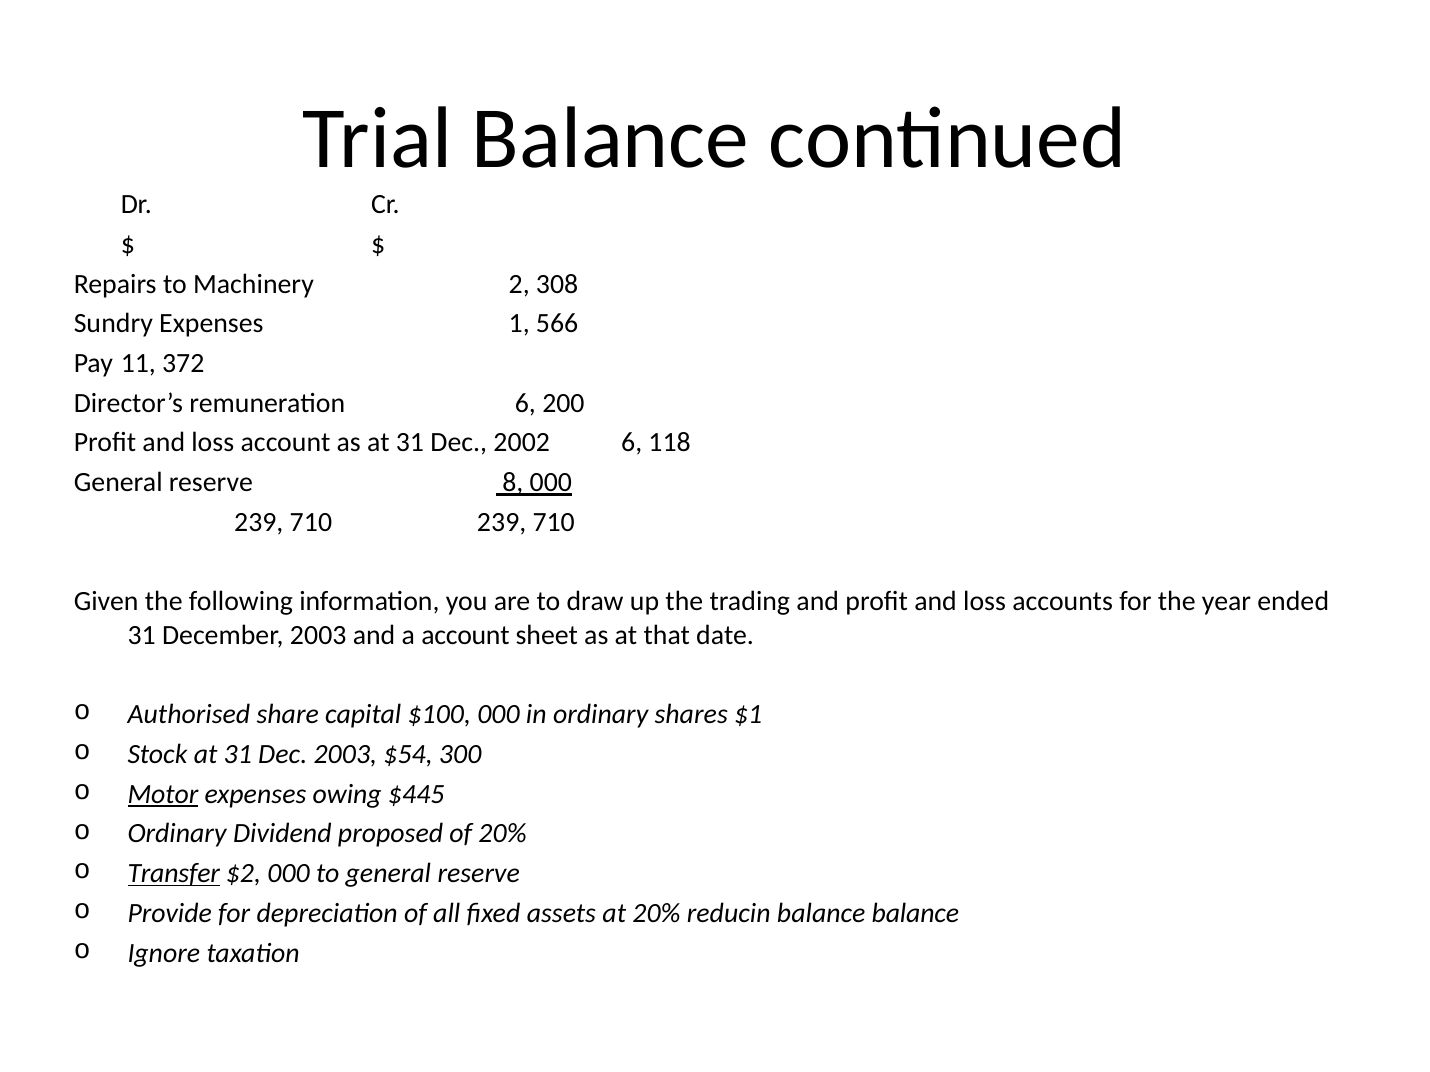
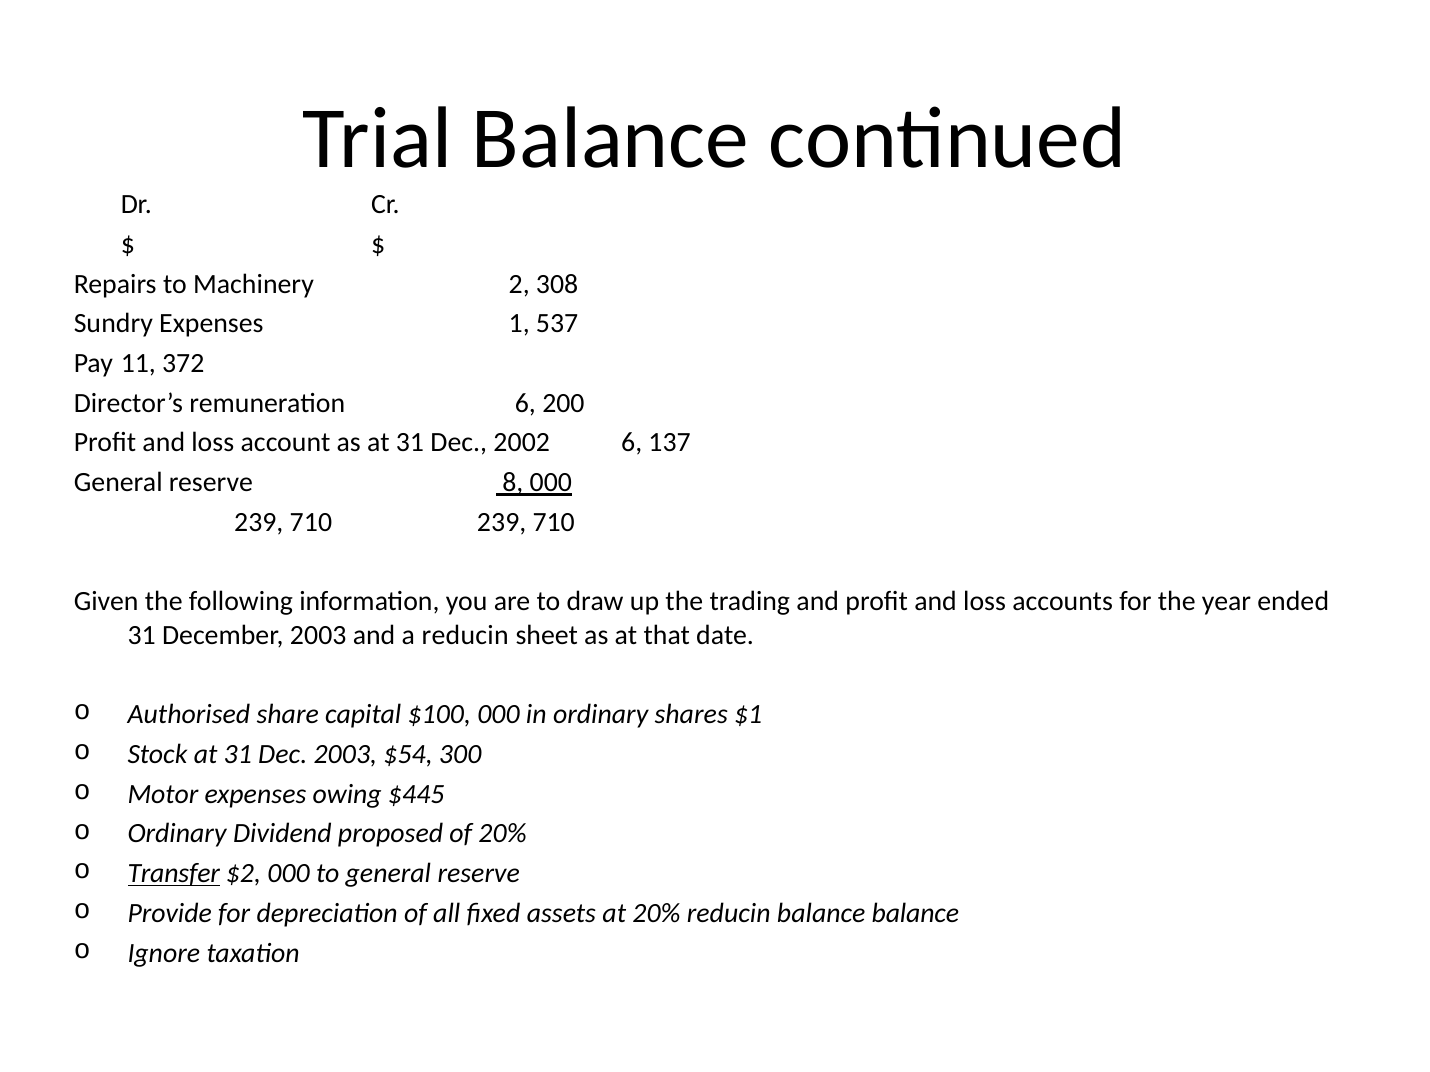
566: 566 -> 537 (557, 324)
118: 118 -> 137 (670, 443)
a account: account -> reducin (465, 635)
Motor underline: present -> none (163, 794)
